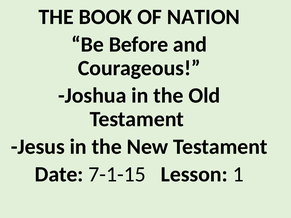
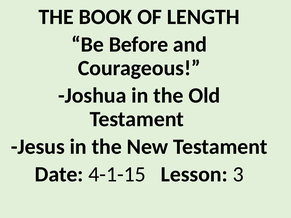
NATION: NATION -> LENGTH (203, 17)
7-1-15: 7-1-15 -> 4-1-15 (117, 175)
1: 1 -> 3 (238, 175)
